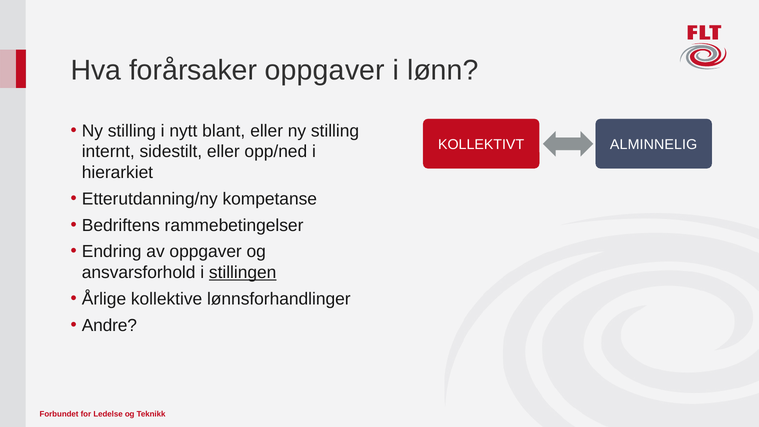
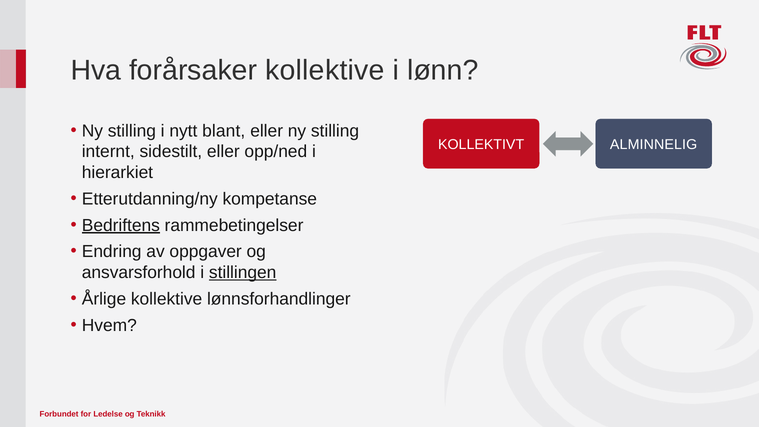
forårsaker oppgaver: oppgaver -> kollektive (325, 70)
Bedriftens underline: none -> present (121, 225)
Andre: Andre -> Hvem (109, 325)
